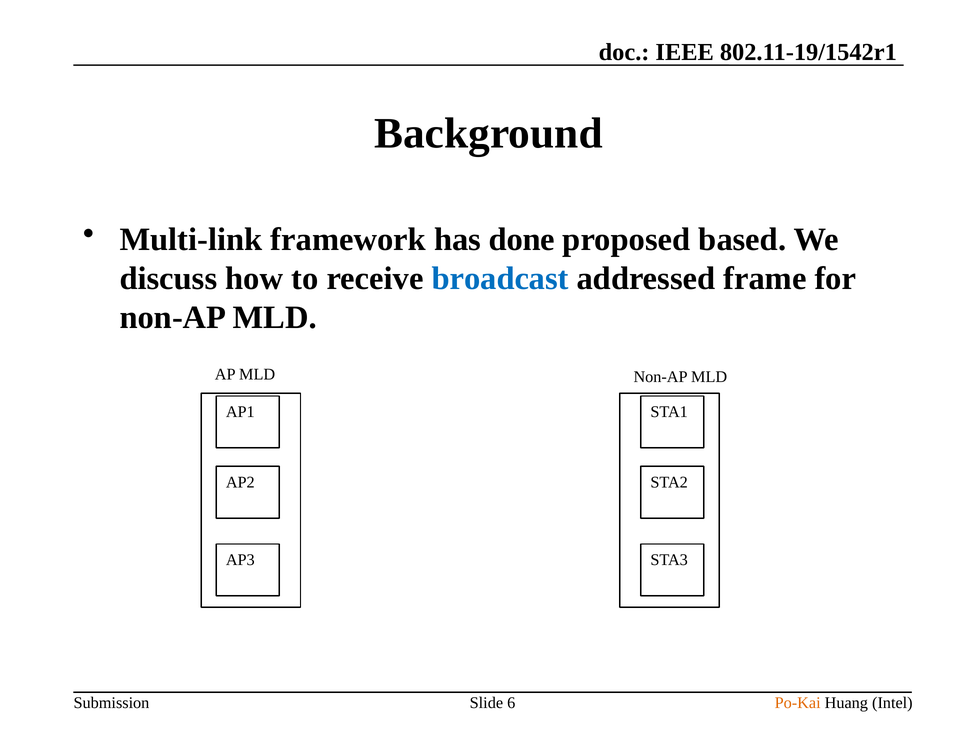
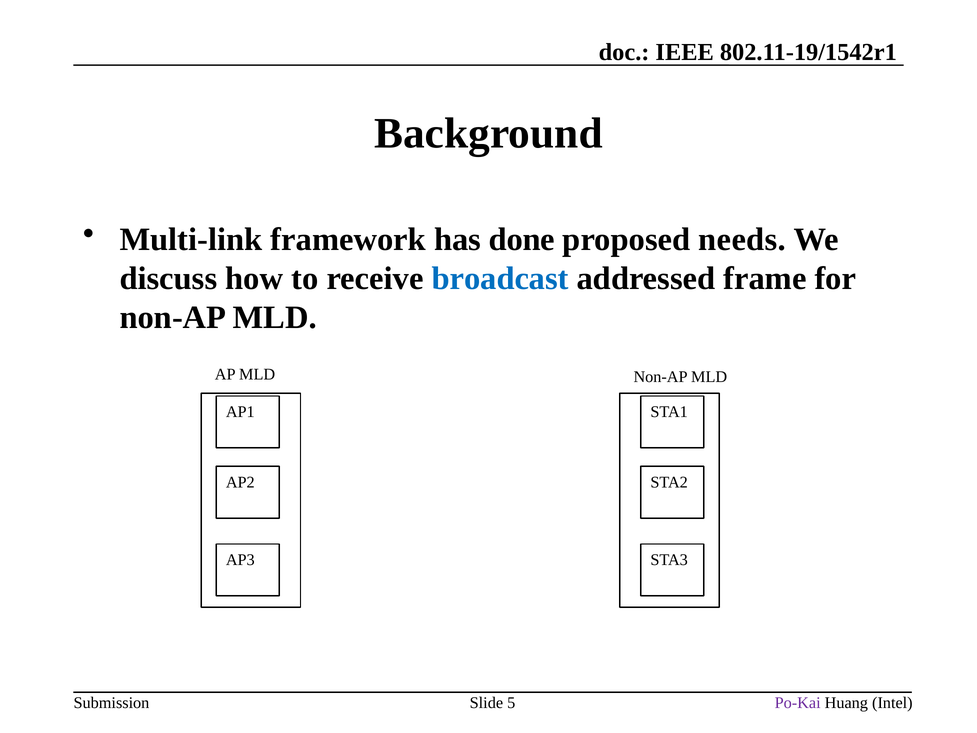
based: based -> needs (742, 239)
6: 6 -> 5 (511, 703)
Po-Kai colour: orange -> purple (798, 703)
